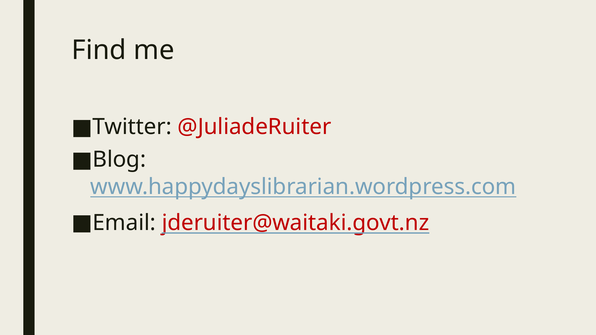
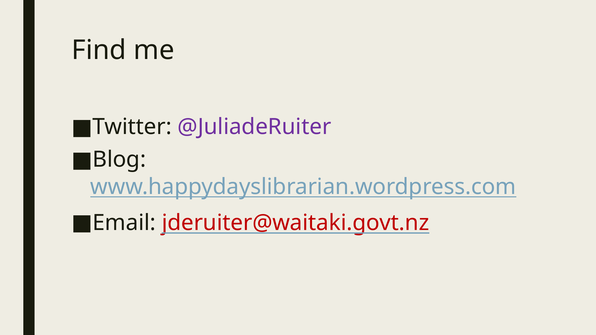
@JuliadeRuiter colour: red -> purple (254, 127)
